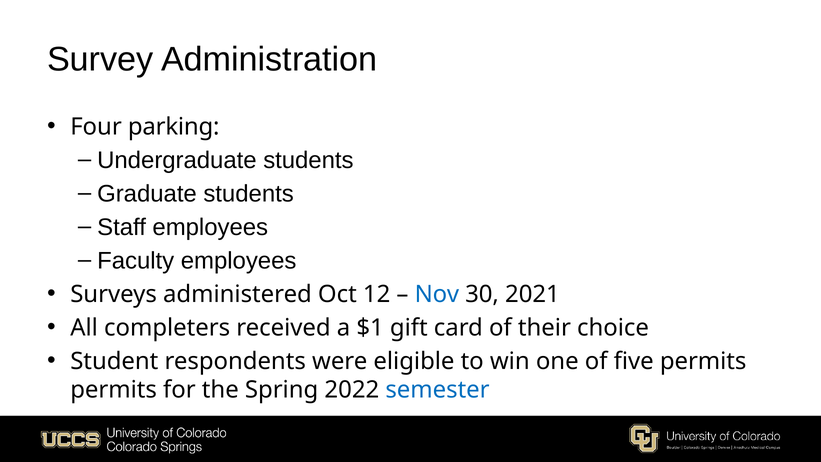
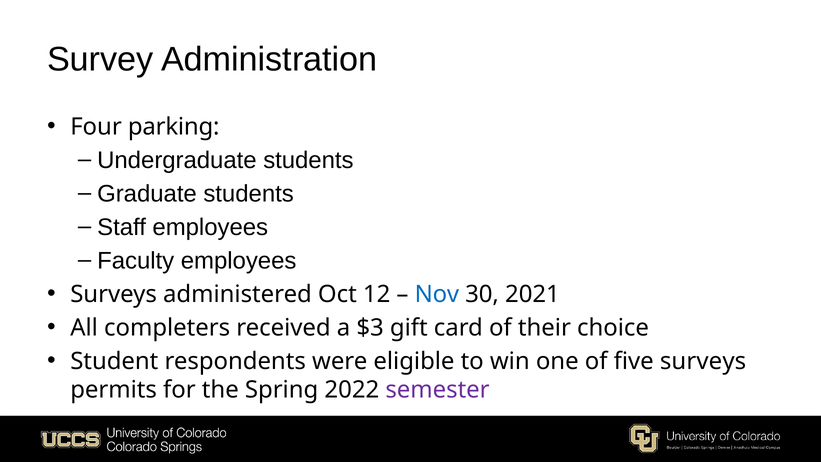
$1: $1 -> $3 (370, 328)
five permits: permits -> surveys (703, 361)
semester colour: blue -> purple (438, 390)
